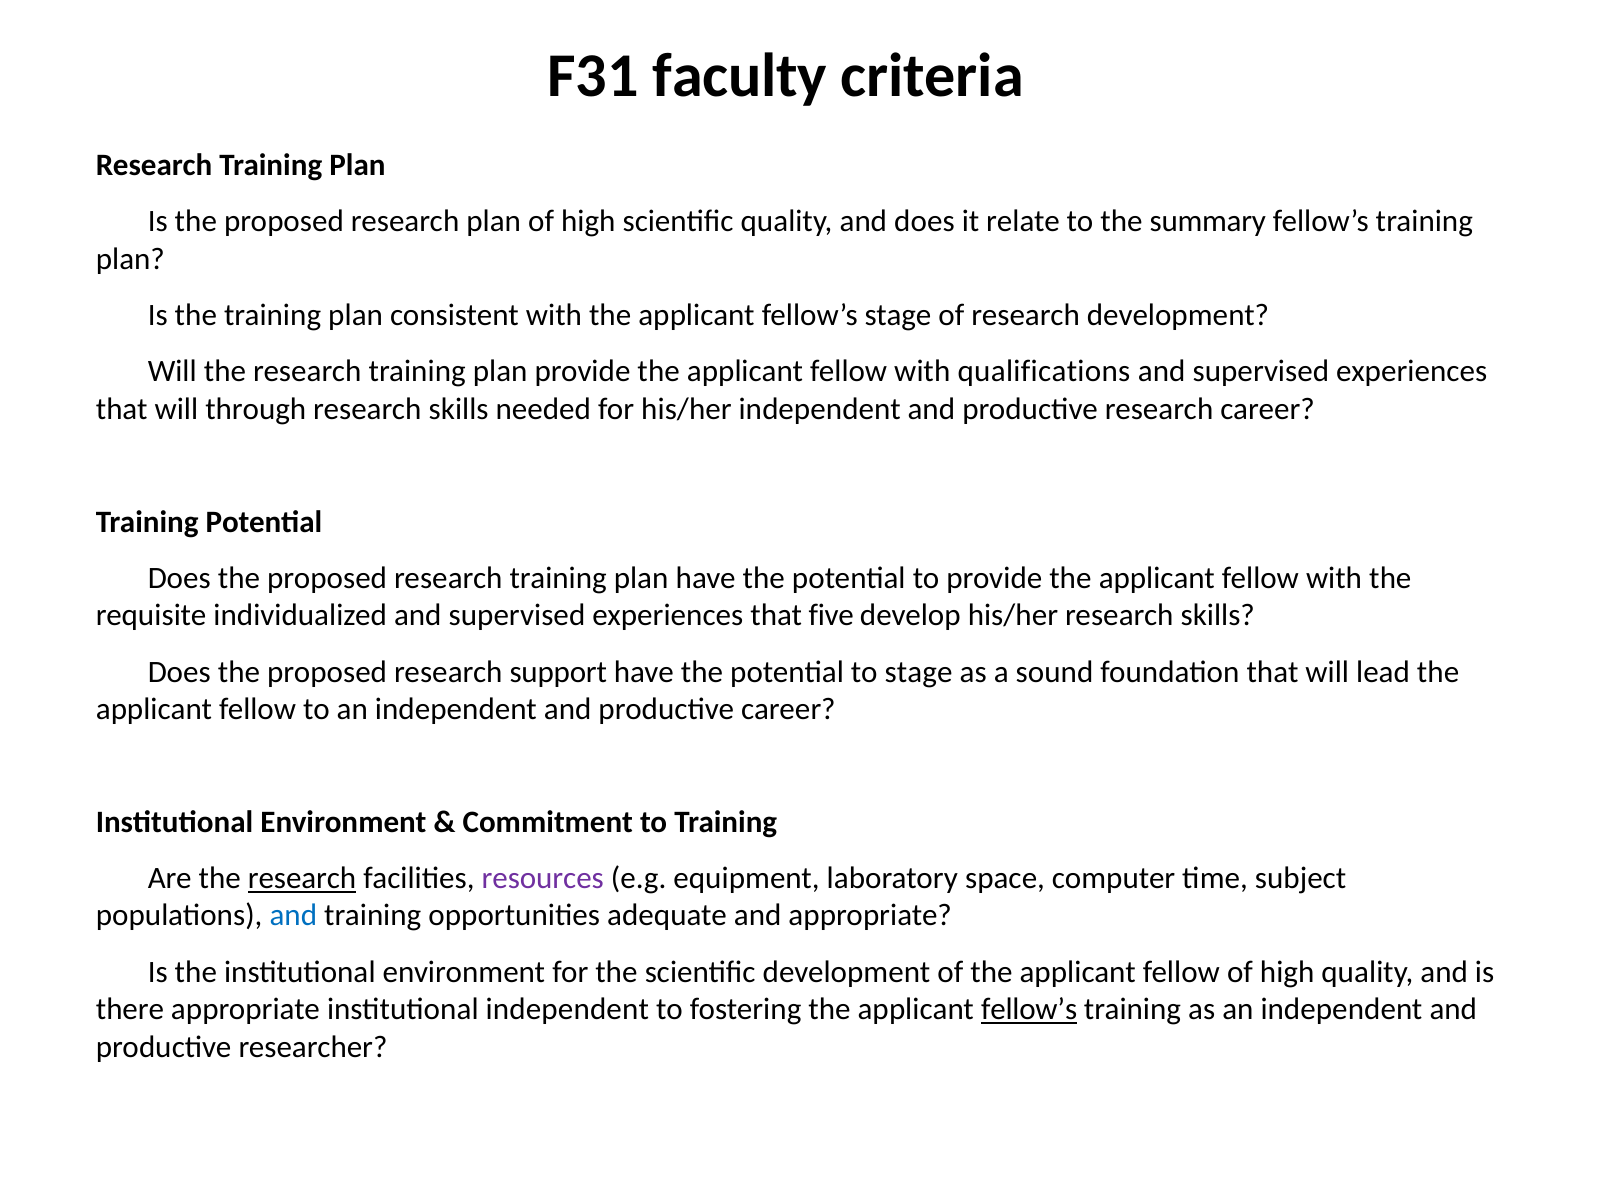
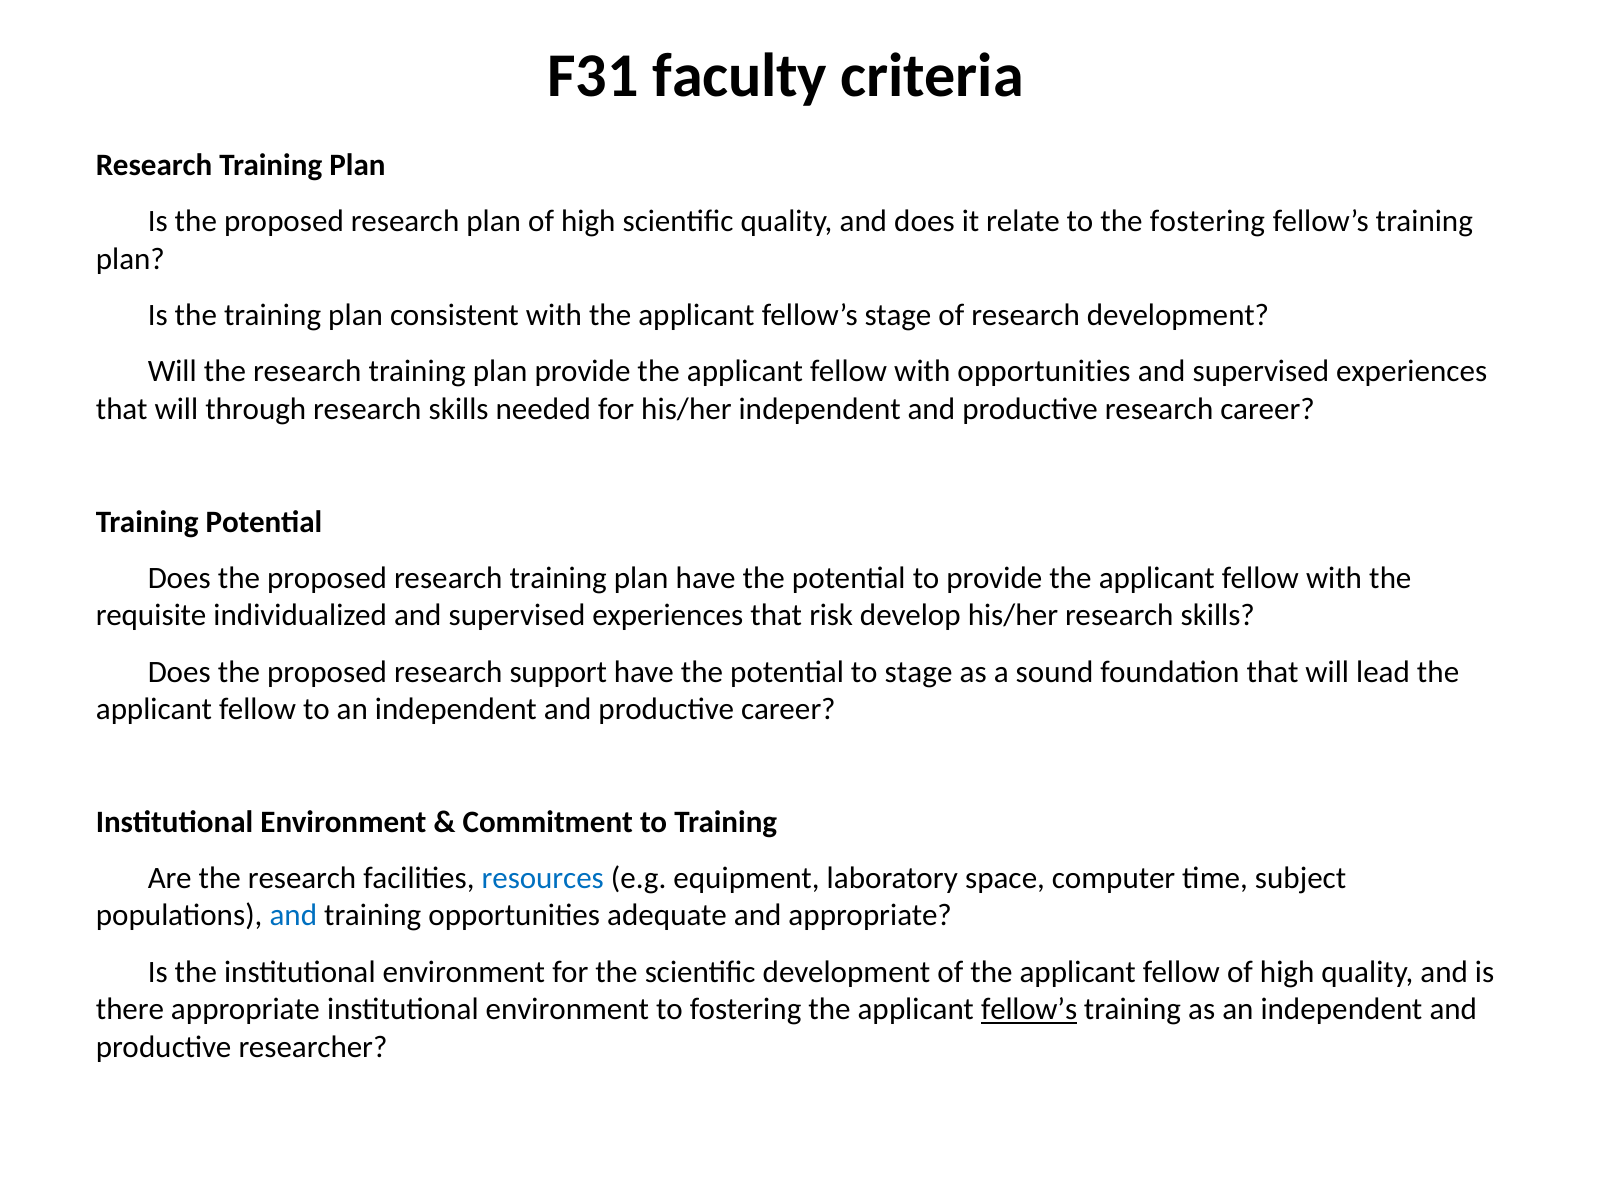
the summary: summary -> fostering (1207, 221)
with qualifications: qualifications -> opportunities (1044, 372)
five: five -> risk (831, 615)
research underline: present -> none (302, 878)
resources colour: purple -> blue (543, 878)
appropriate institutional independent: independent -> environment (567, 1009)
